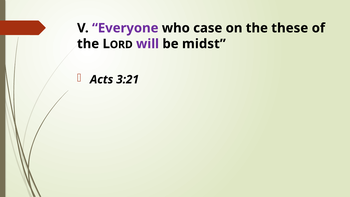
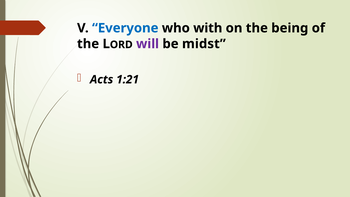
Everyone colour: purple -> blue (125, 28)
case: case -> with (208, 28)
these: these -> being (290, 28)
3:21: 3:21 -> 1:21 (128, 79)
